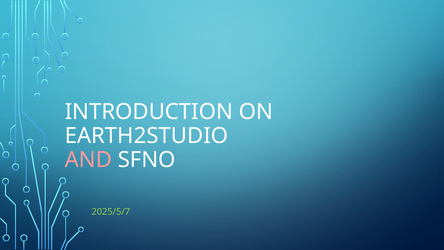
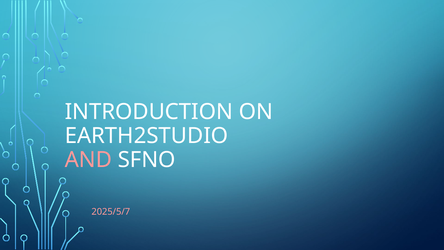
2025/5/7 colour: light green -> pink (111, 212)
